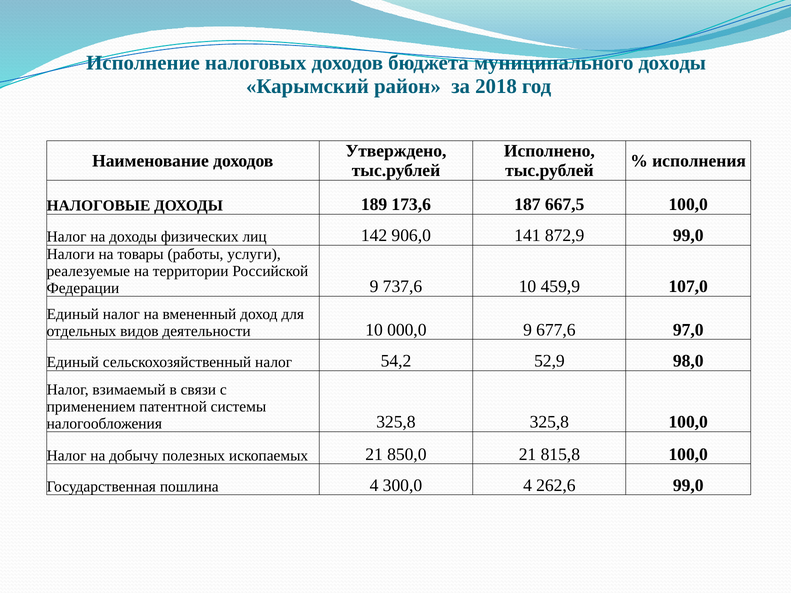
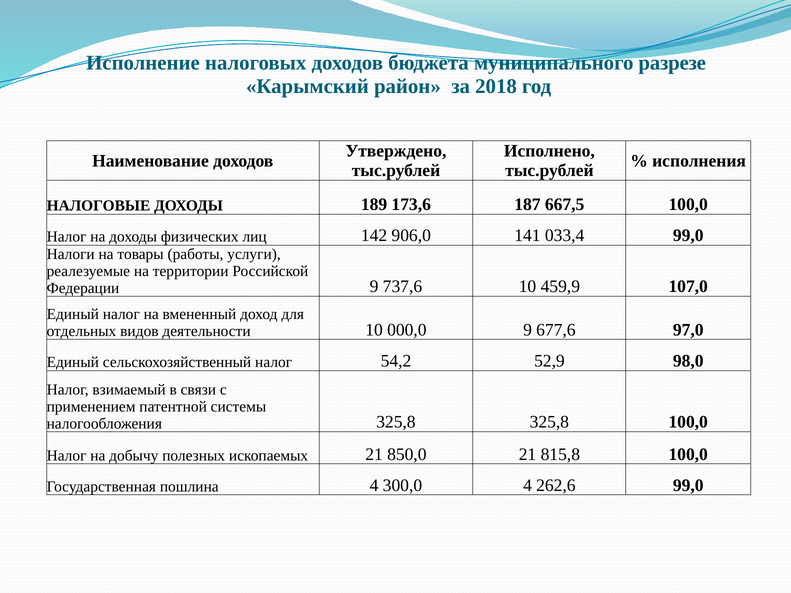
муниципального доходы: доходы -> разрезе (672, 63)
872,9: 872,9 -> 033,4 (565, 236)
